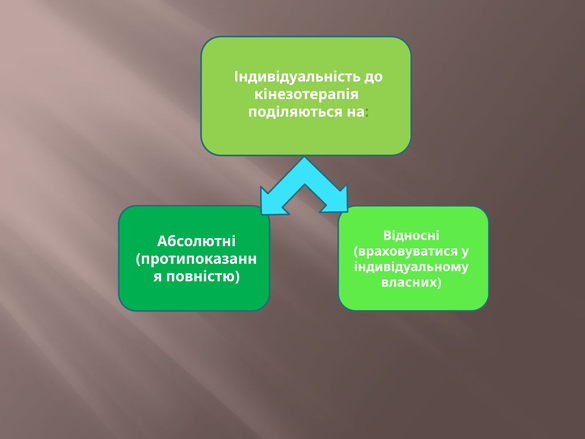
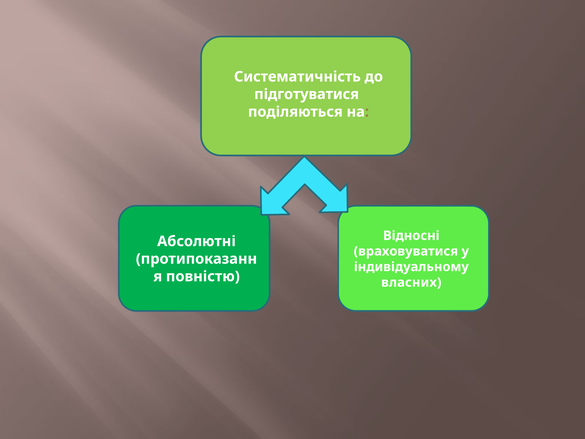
Індивідуальність: Індивідуальність -> Систематичність (297, 77)
кінезотерапія: кінезотерапія -> підготуватися (307, 94)
